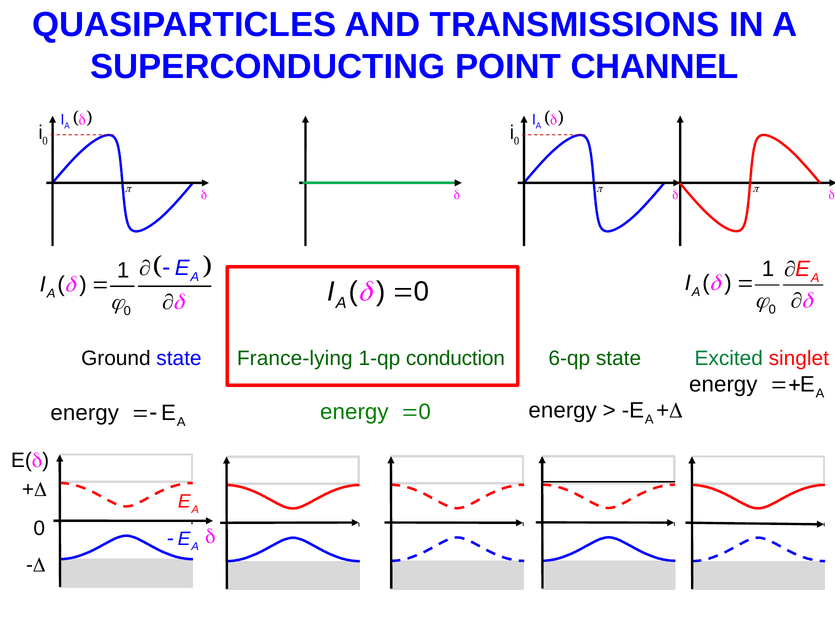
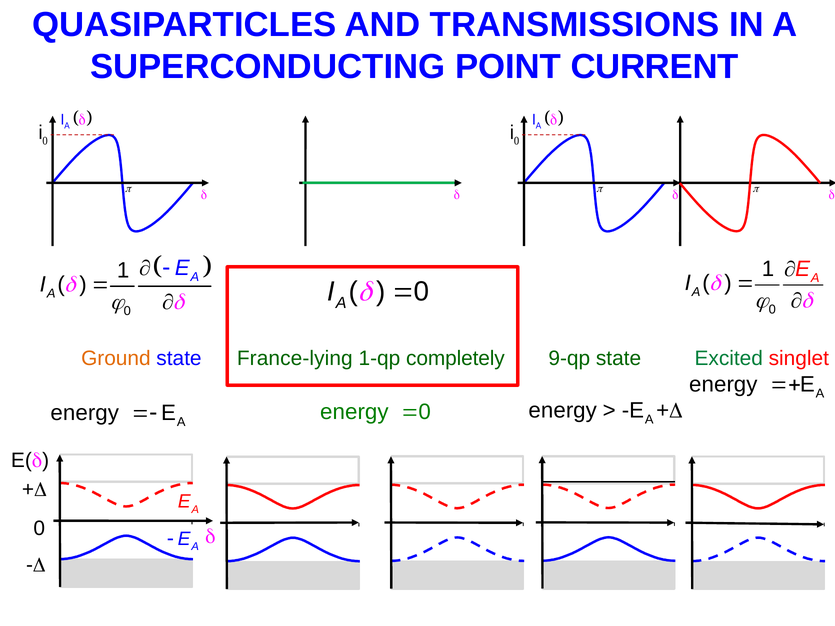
CHANNEL: CHANNEL -> CURRENT (655, 67)
Ground colour: black -> orange (116, 359)
conduction: conduction -> completely (455, 359)
6-qp: 6-qp -> 9-qp (569, 359)
